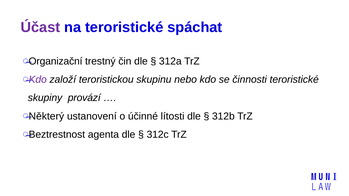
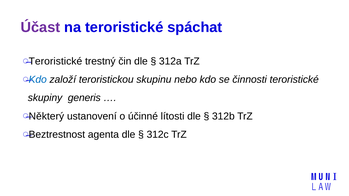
Organizační: Organizační -> Teroristické (55, 61)
Kdo colour: purple -> blue (38, 80)
provází: provází -> generis (84, 98)
